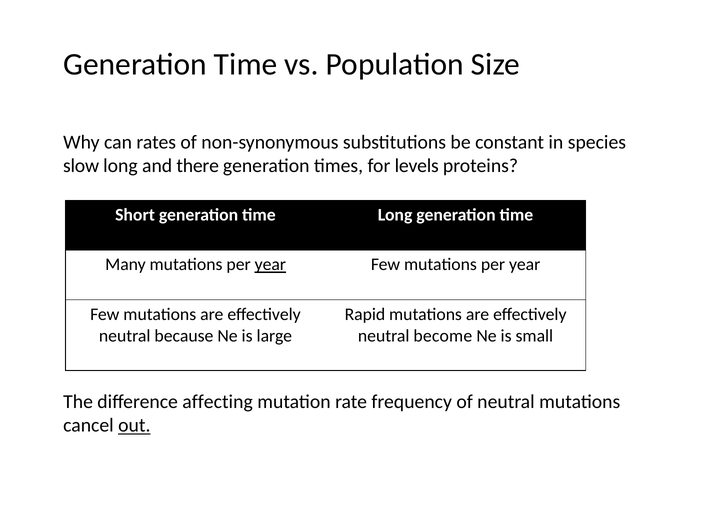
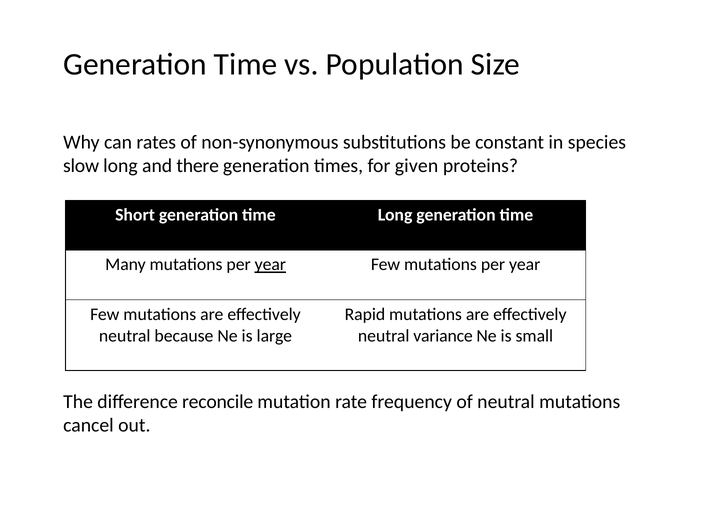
levels: levels -> given (417, 166)
become: become -> variance (443, 336)
affecting: affecting -> reconcile (218, 402)
out underline: present -> none (134, 425)
